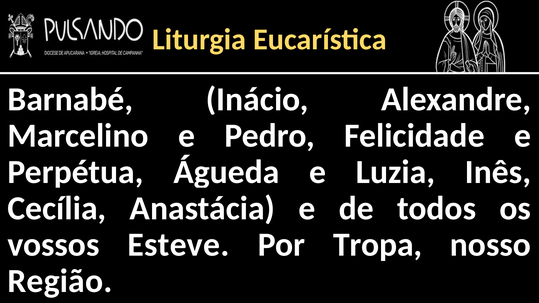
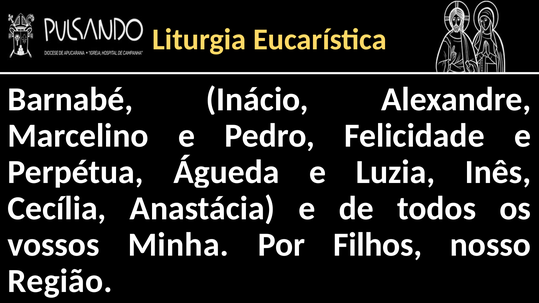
Esteve: Esteve -> Minha (178, 245)
Tropa: Tropa -> Filhos (378, 245)
